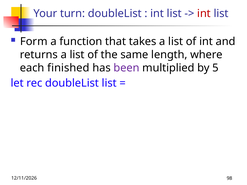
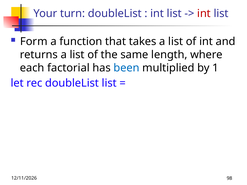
finished: finished -> factorial (68, 68)
been colour: purple -> blue (127, 68)
5: 5 -> 1 (215, 68)
